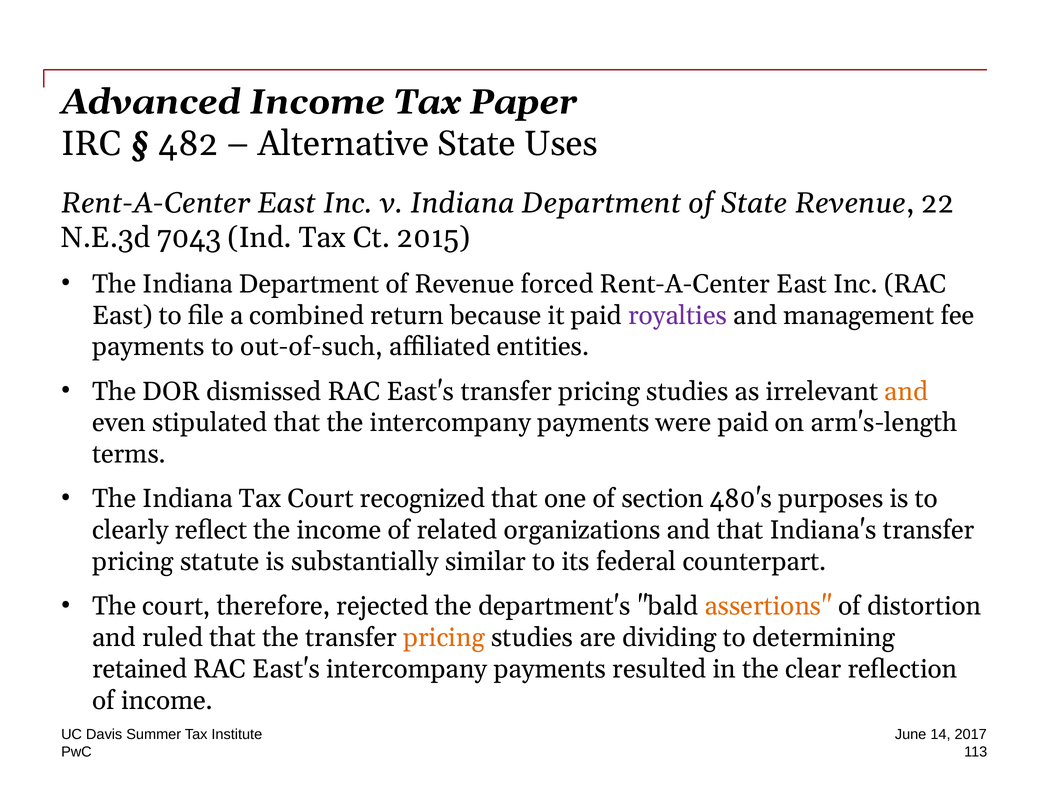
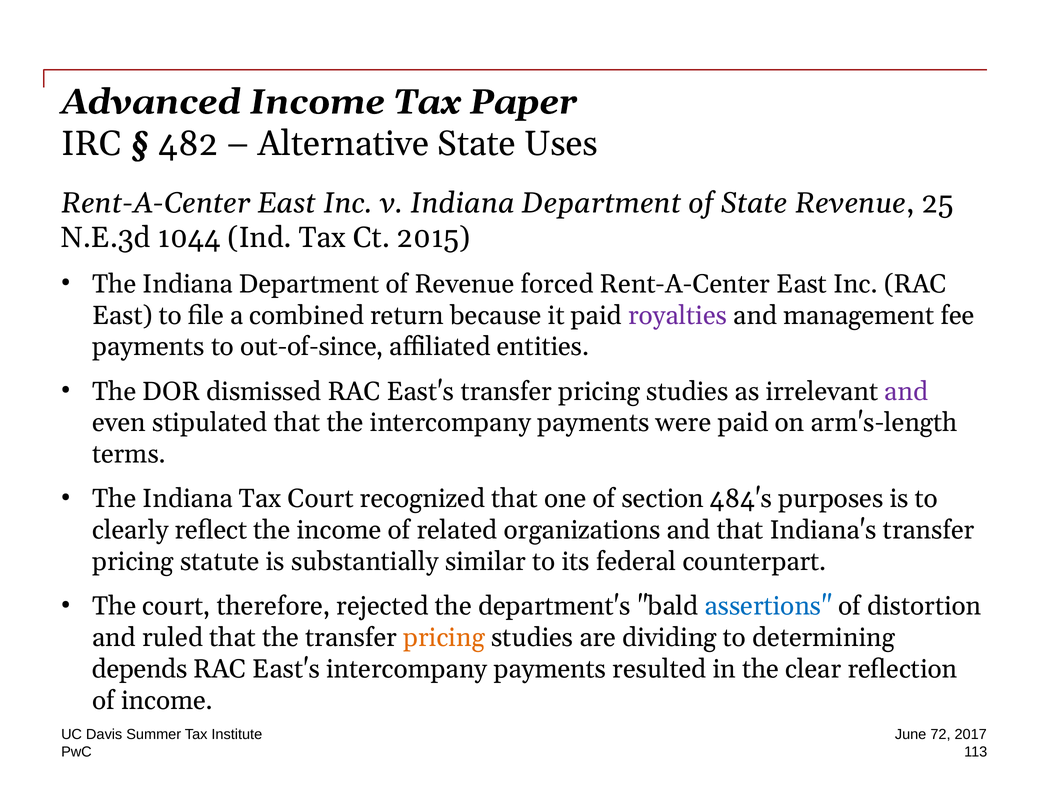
22: 22 -> 25 (938, 203)
7043: 7043 -> 1044 (189, 238)
out-of-such: out-of-such -> out-of-since (312, 347)
and colour: orange -> purple (906, 391)
480's: 480's -> 484's (741, 499)
assertions colour: orange -> blue (768, 606)
retained: retained -> depends (140, 669)
14: 14 -> 72 (941, 735)
